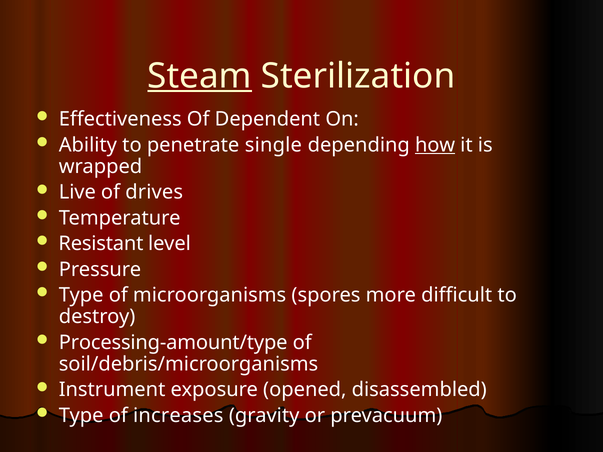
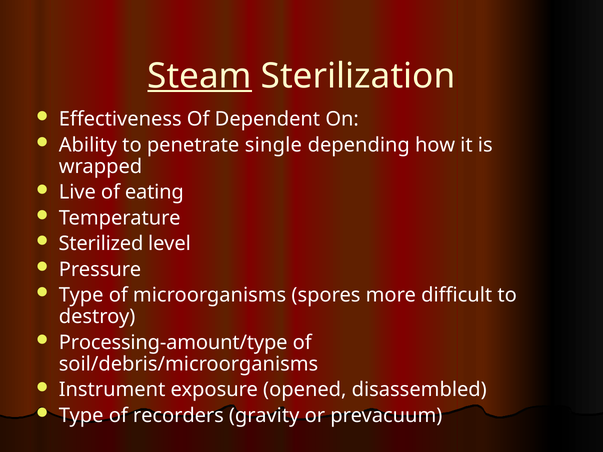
how underline: present -> none (435, 145)
drives: drives -> eating (154, 192)
Resistant: Resistant -> Sterilized (101, 244)
increases: increases -> recorders (178, 416)
